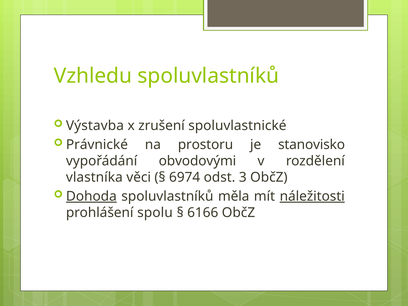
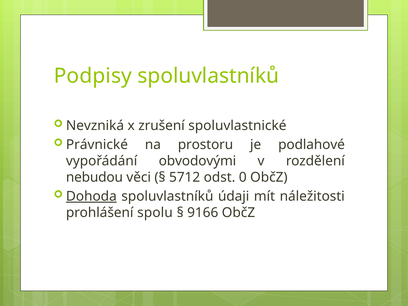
Vzhledu: Vzhledu -> Podpisy (93, 76)
Výstavba: Výstavba -> Nevzniká (95, 126)
stanovisko: stanovisko -> podlahové (312, 145)
vlastníka: vlastníka -> nebudou (94, 177)
6974: 6974 -> 5712 (185, 177)
3: 3 -> 0 (243, 177)
měla: měla -> údaji (234, 196)
náležitosti underline: present -> none (312, 196)
6166: 6166 -> 9166 (203, 213)
